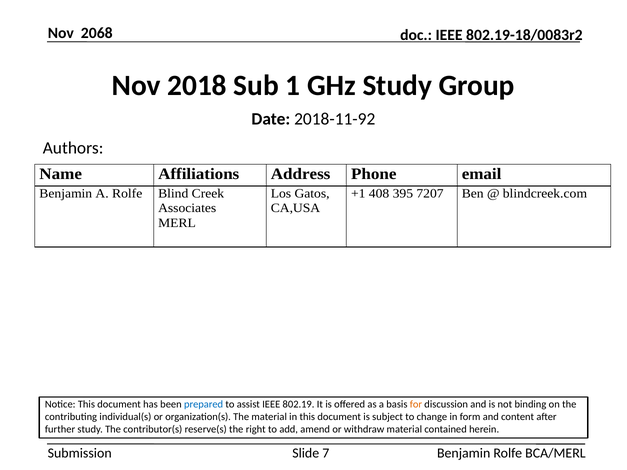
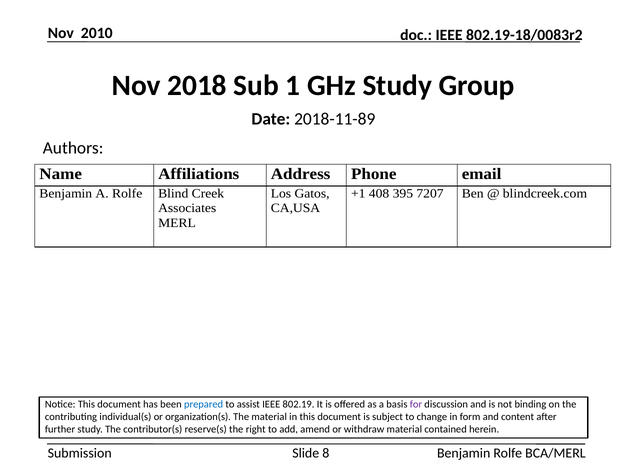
2068: 2068 -> 2010 (97, 33)
2018-11-92: 2018-11-92 -> 2018-11-89 (335, 119)
for colour: orange -> purple (416, 404)
7: 7 -> 8 (326, 453)
